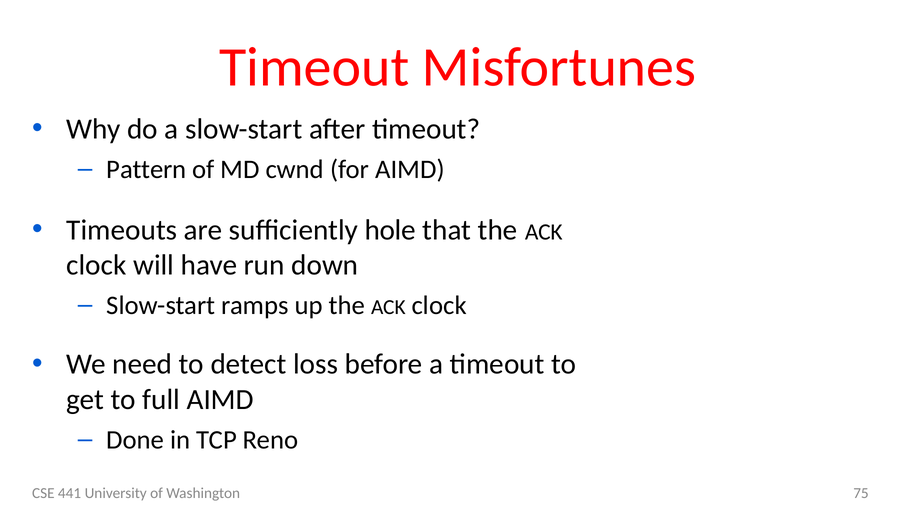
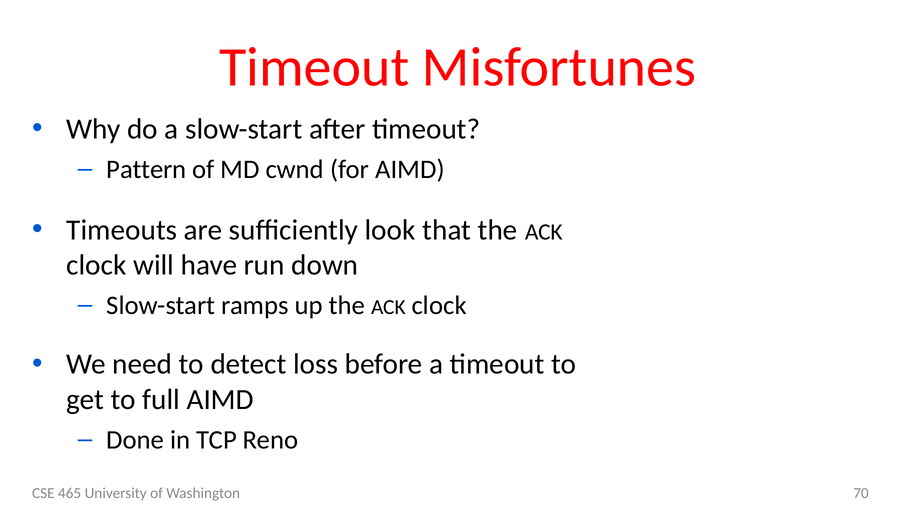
hole: hole -> look (390, 230)
441: 441 -> 465 (70, 494)
75: 75 -> 70 (861, 494)
